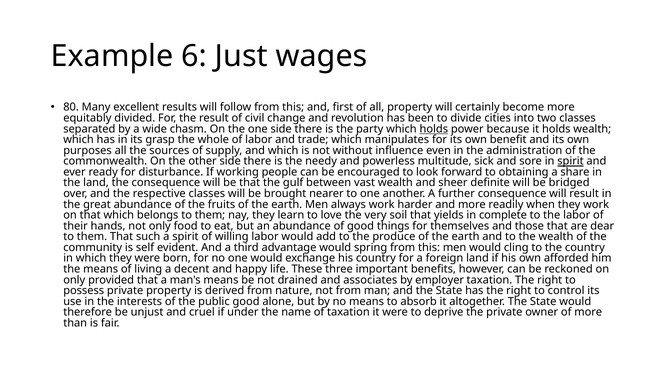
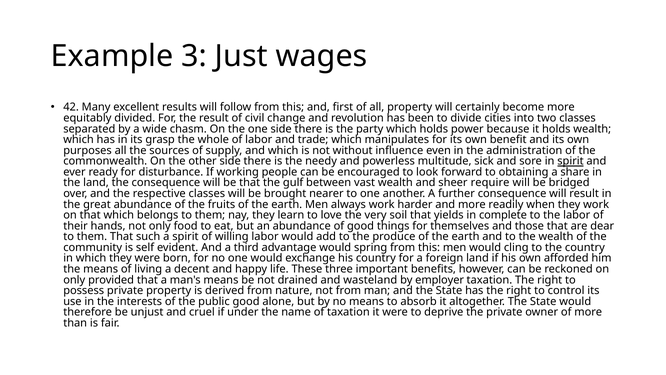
6: 6 -> 3 (194, 56)
80: 80 -> 42 (71, 107)
holds underline: present -> none (434, 129)
definite: definite -> require (490, 183)
associates: associates -> wasteland (370, 280)
